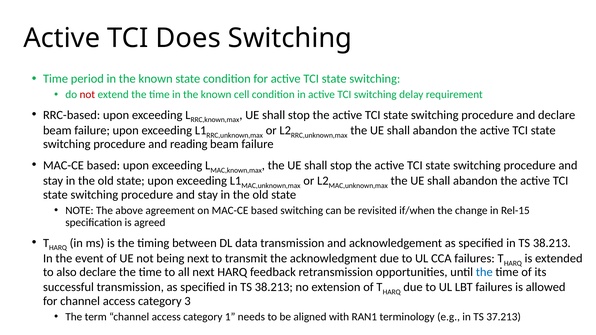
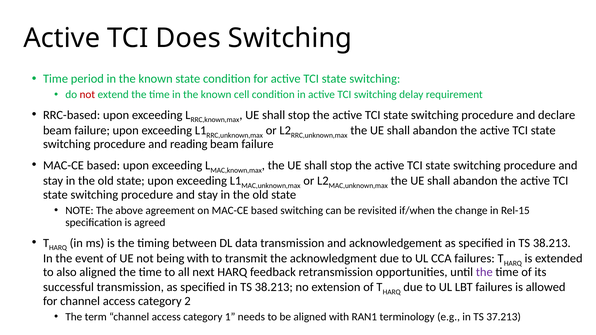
being next: next -> with (198, 259)
also declare: declare -> aligned (98, 272)
the colour: blue -> purple (484, 272)
3: 3 -> 2 (188, 301)
